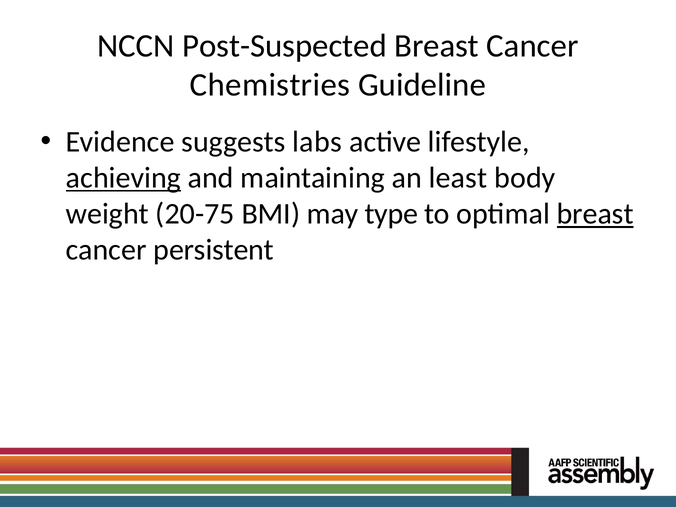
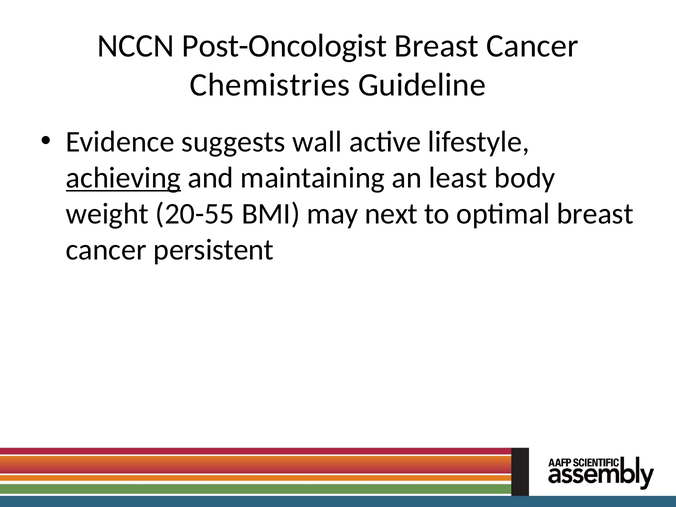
Post-Suspected: Post-Suspected -> Post-Oncologist (285, 46)
labs: labs -> wall (317, 142)
20-75: 20-75 -> 20-55 (195, 214)
type: type -> next (391, 214)
breast underline: present -> none (595, 214)
